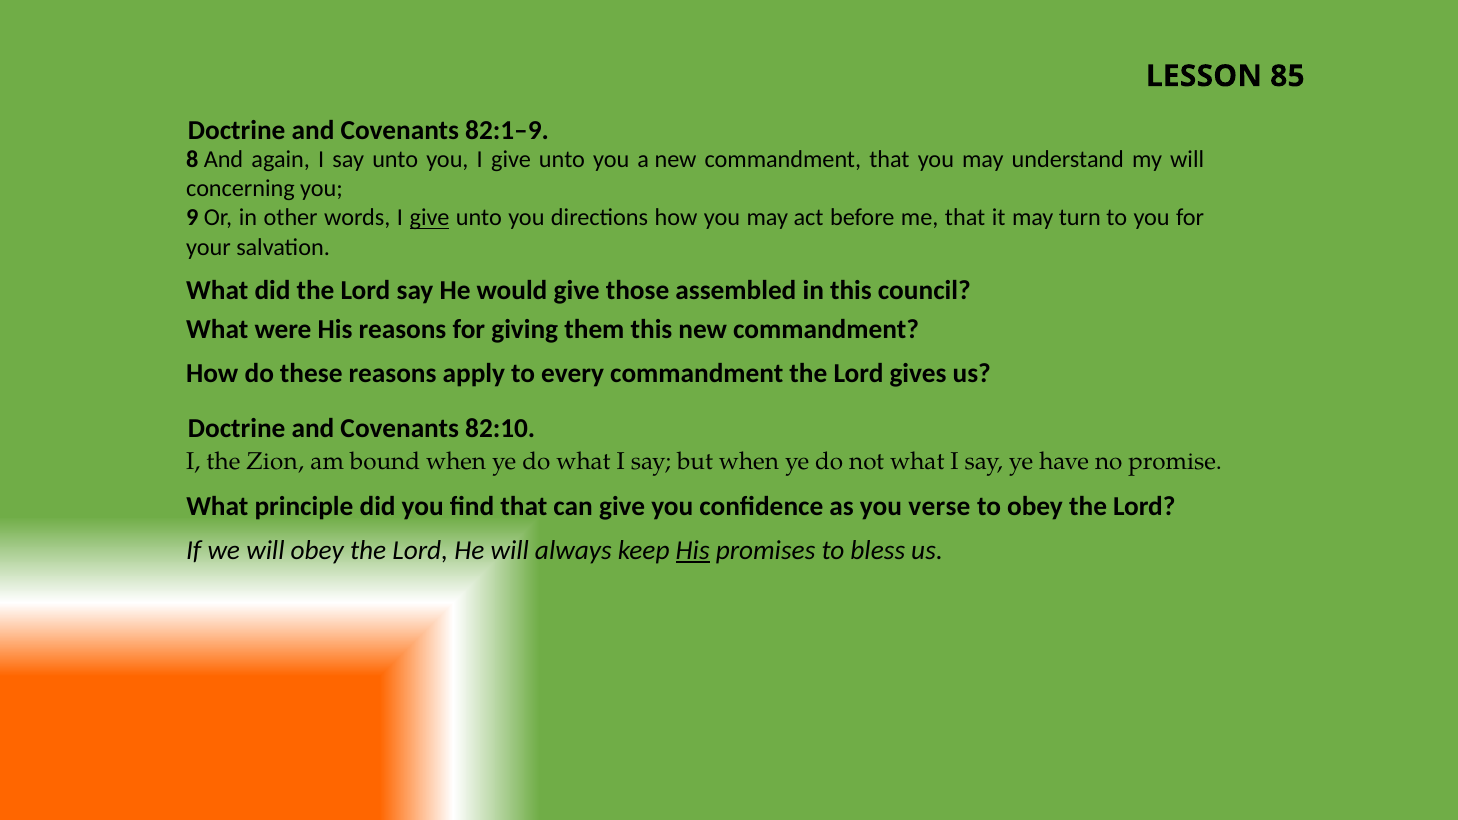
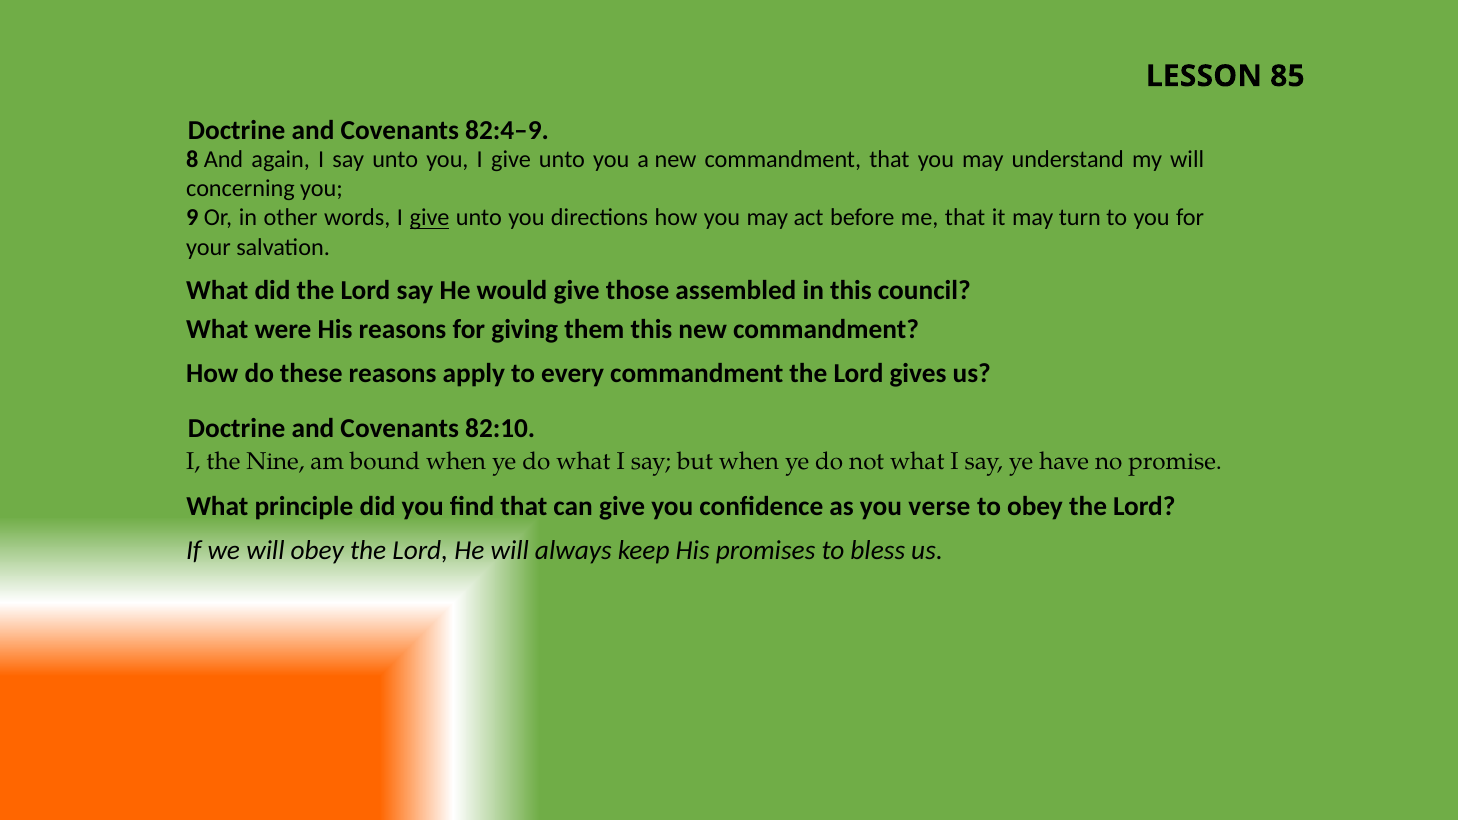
82:1–9: 82:1–9 -> 82:4–9 (507, 130)
Zion: Zion -> Nine (276, 462)
His underline: present -> none (693, 551)
